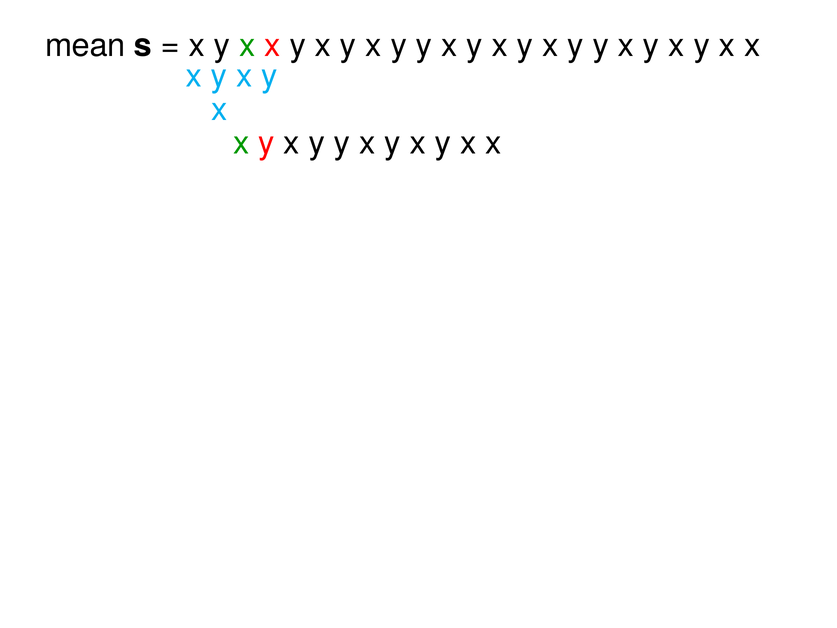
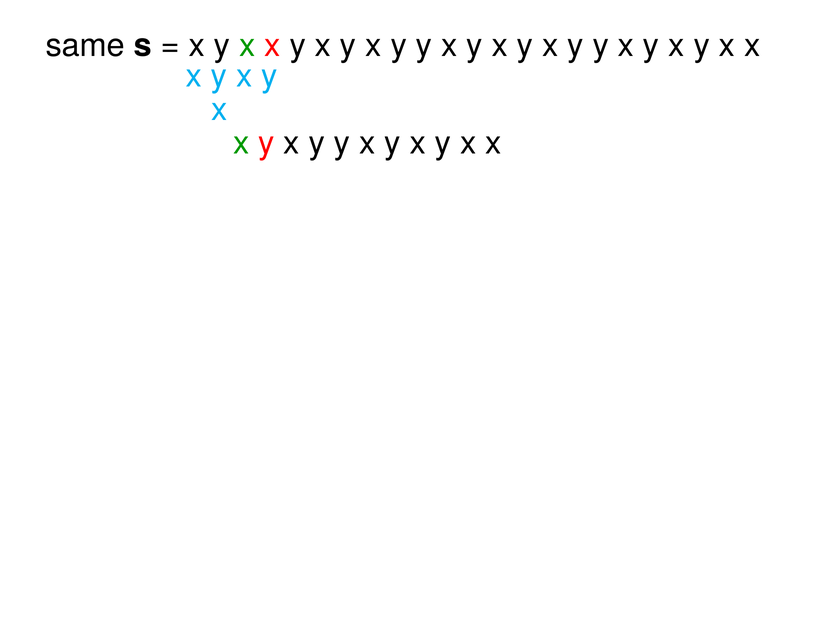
mean: mean -> same (85, 45)
